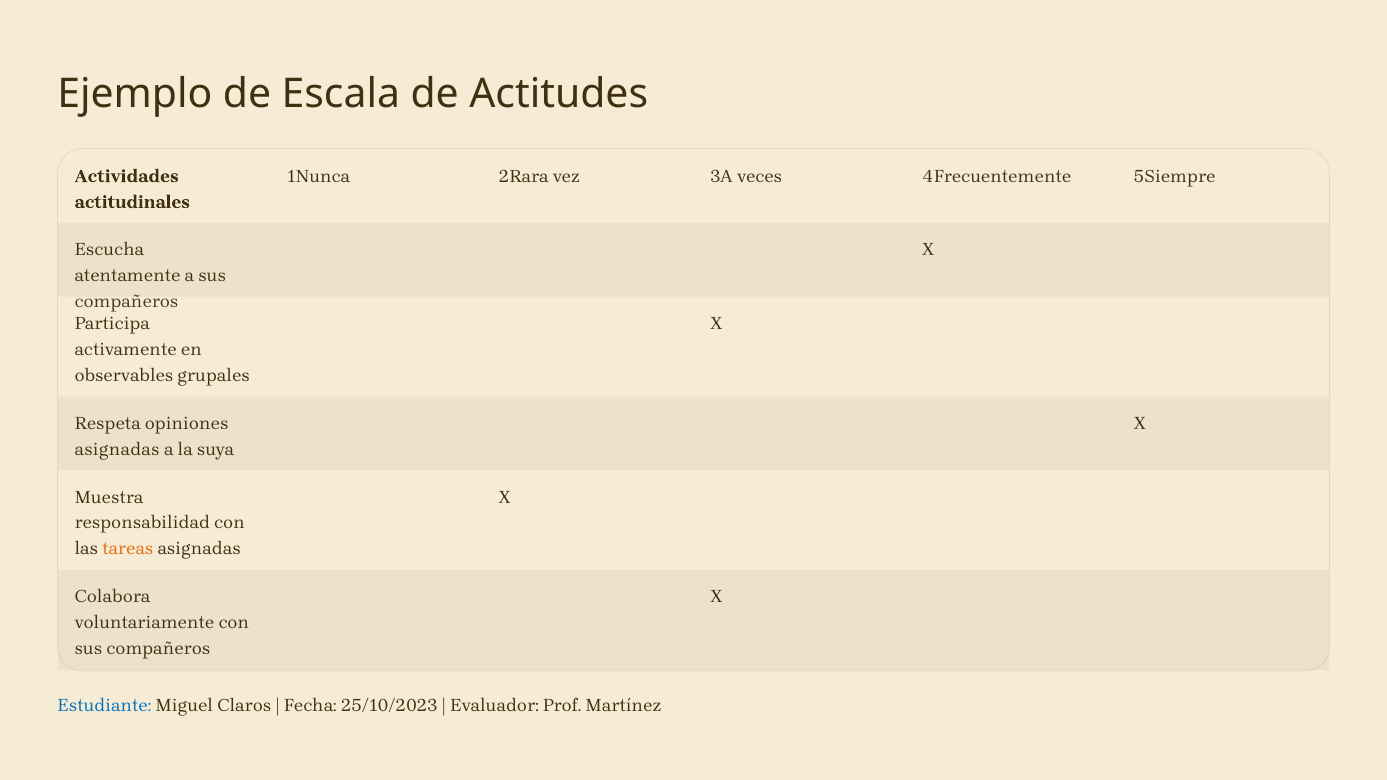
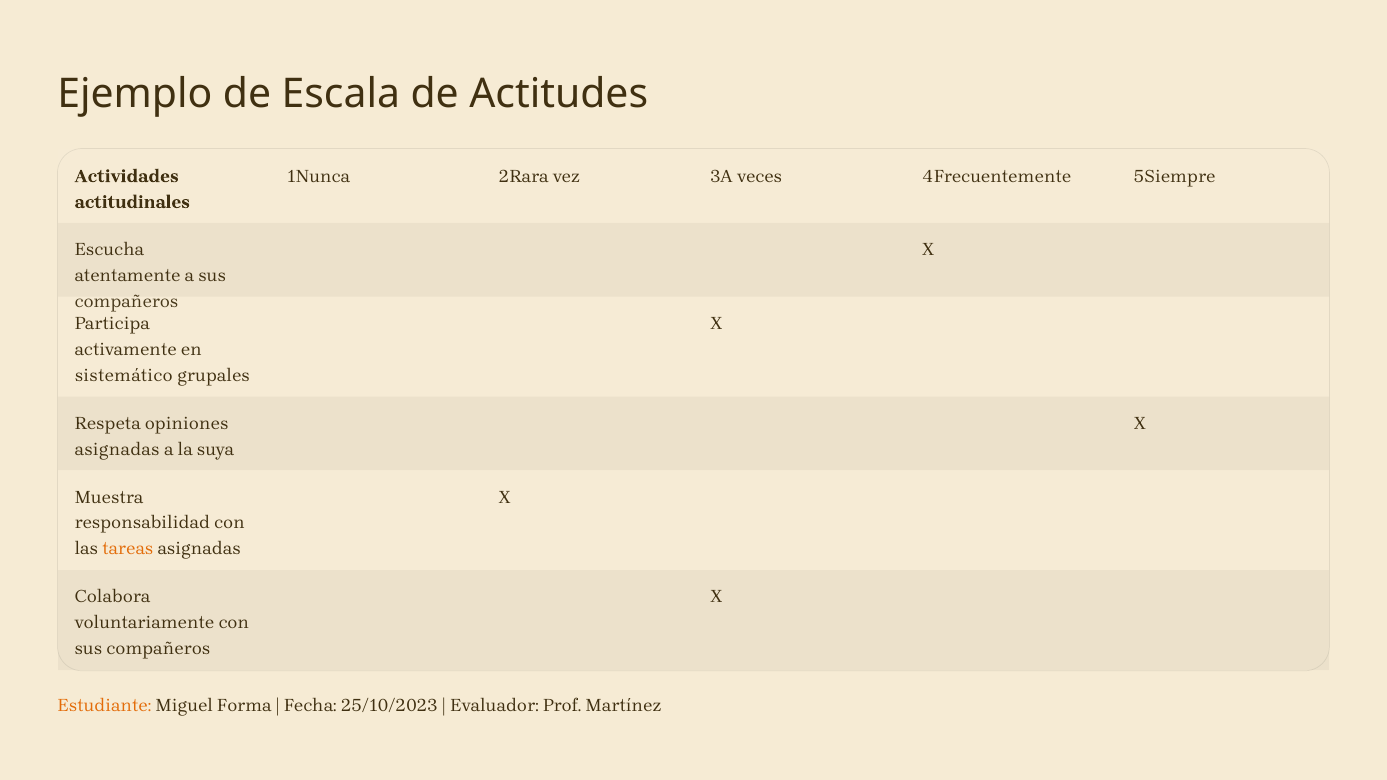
observables: observables -> sistemático (124, 375)
Estudiante colour: blue -> orange (104, 706)
Claros: Claros -> Forma (244, 706)
